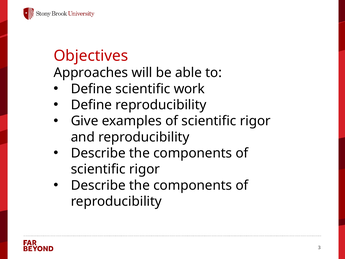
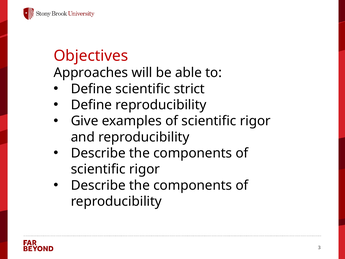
work: work -> strict (189, 89)
